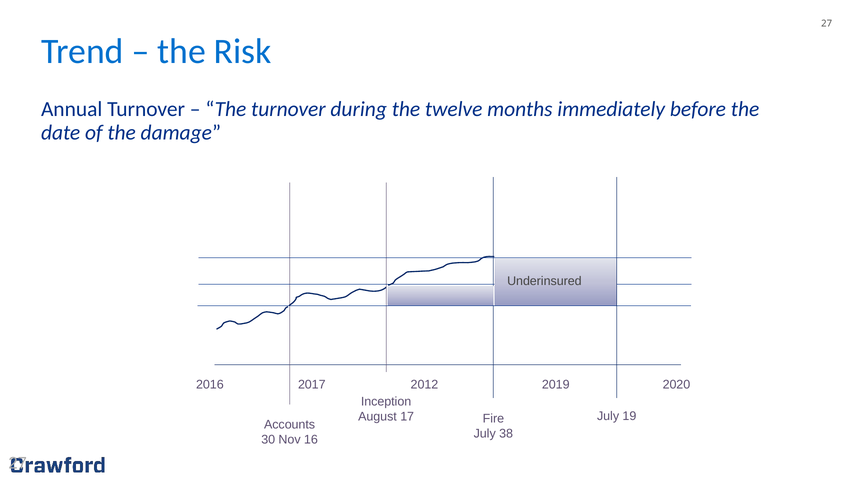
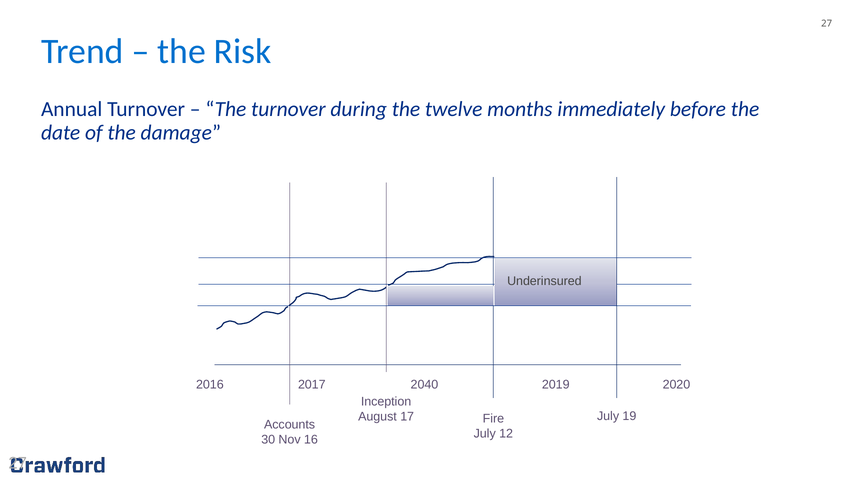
2012: 2012 -> 2040 (424, 384)
38: 38 -> 12 (506, 433)
